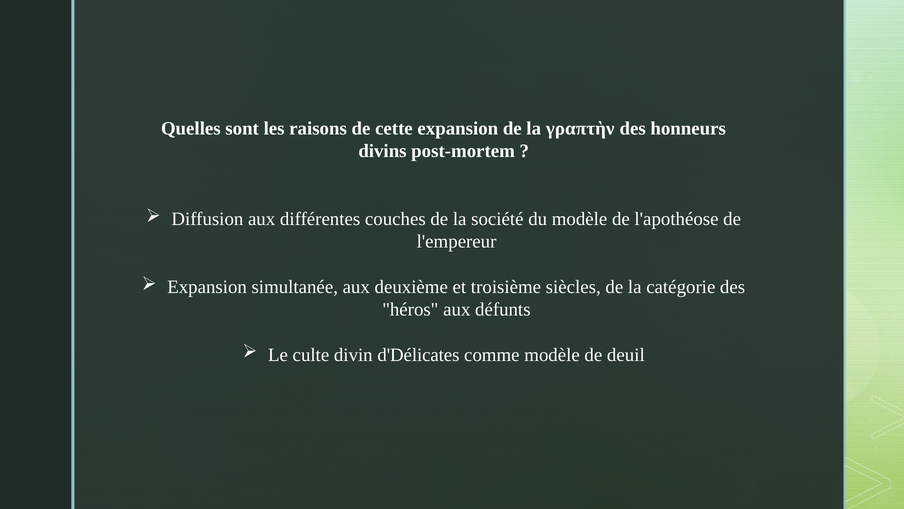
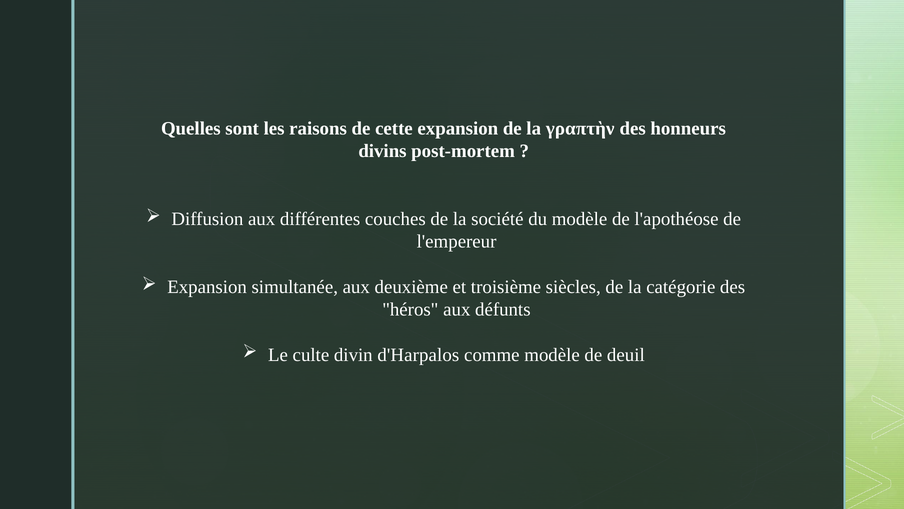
d'Délicates: d'Délicates -> d'Harpalos (418, 354)
